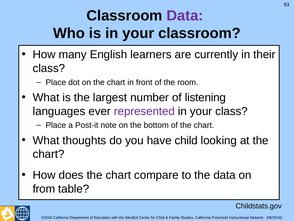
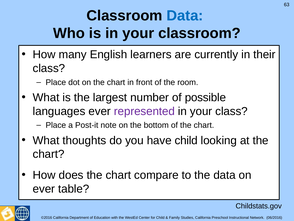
Data colour: purple -> blue (185, 16)
listening: listening -> possible (205, 97)
from: from -> ever (44, 188)
